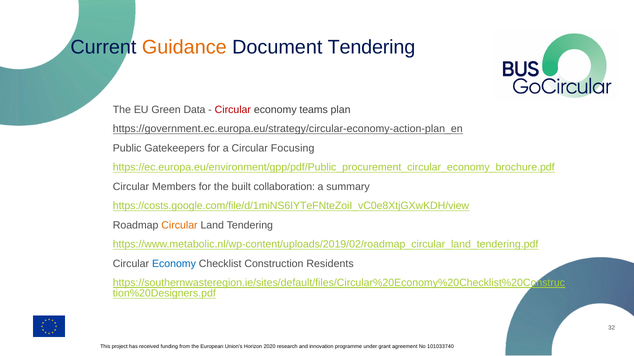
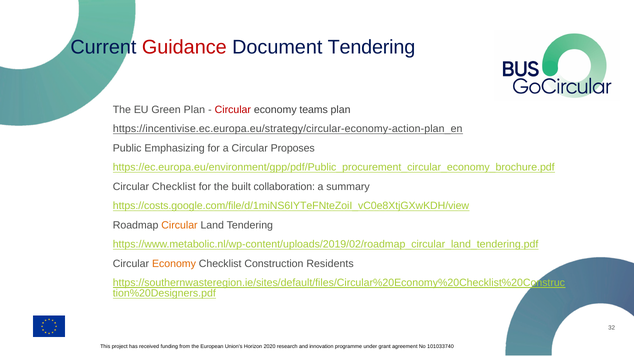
Guidance colour: orange -> red (184, 47)
Green Data: Data -> Plan (194, 110)
https://government.ec.europa.eu/strategy/circular-economy-action-plan_en: https://government.ec.europa.eu/strategy/circular-economy-action-plan_en -> https://incentivise.ec.europa.eu/strategy/circular-economy-action-plan_en (288, 129)
Gatekeepers: Gatekeepers -> Emphasizing (175, 148)
Focusing: Focusing -> Proposes (293, 148)
Circular Members: Members -> Checklist (174, 187)
Economy colour: blue -> orange (174, 264)
